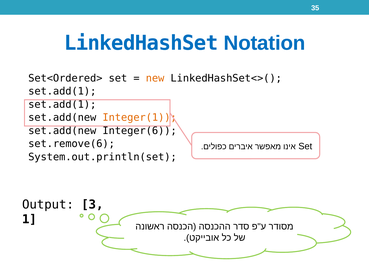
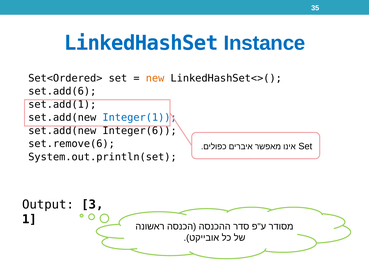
Notation: Notation -> Instance (265, 43)
set.add(1: set.add(1 -> set.add(6 (62, 91)
Integer(1 colour: orange -> blue (140, 117)
